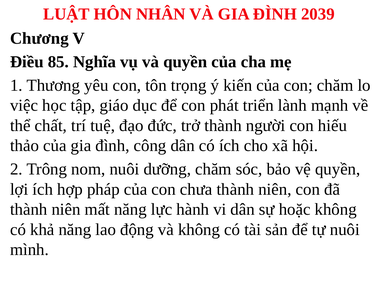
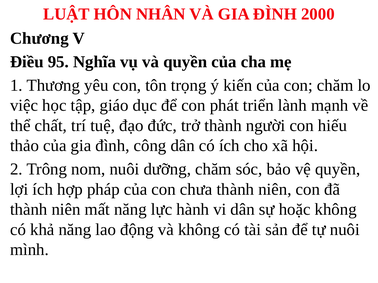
2039: 2039 -> 2000 (318, 14)
85: 85 -> 95 (58, 62)
